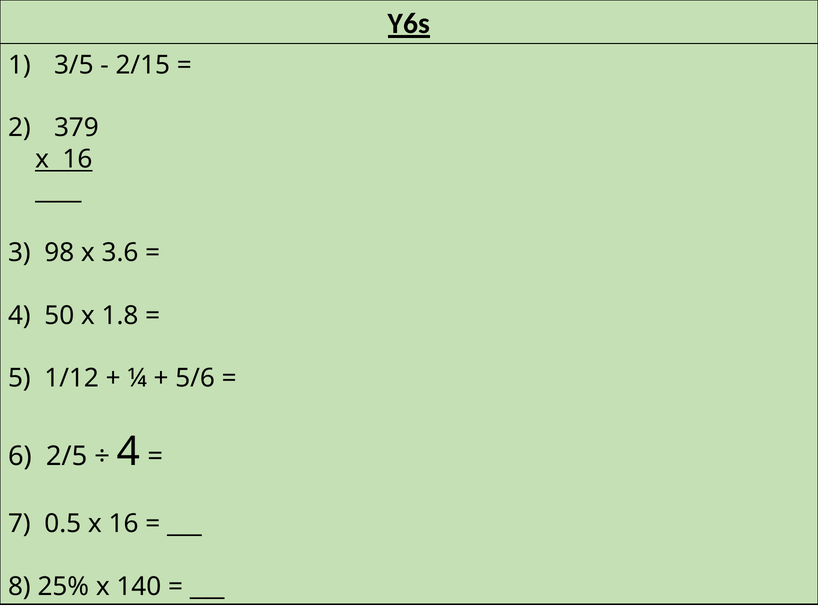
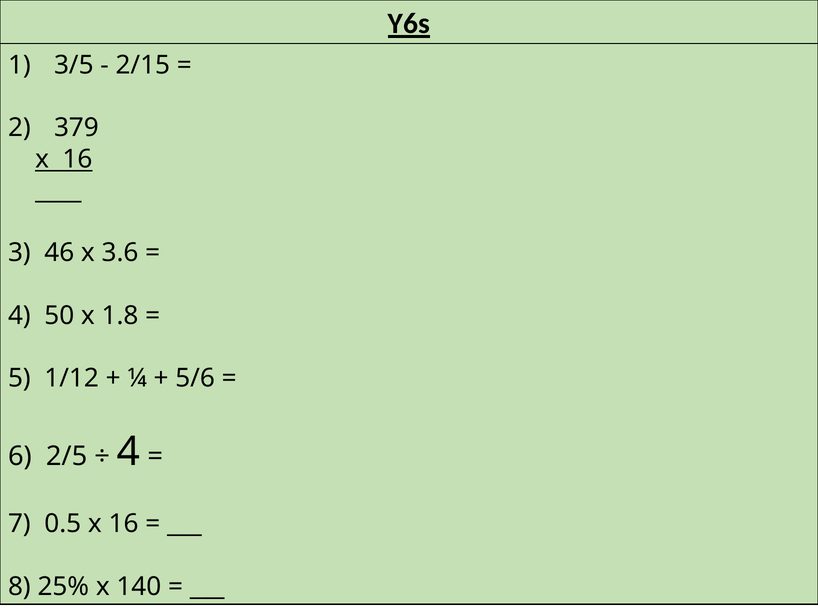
98: 98 -> 46 (59, 253)
